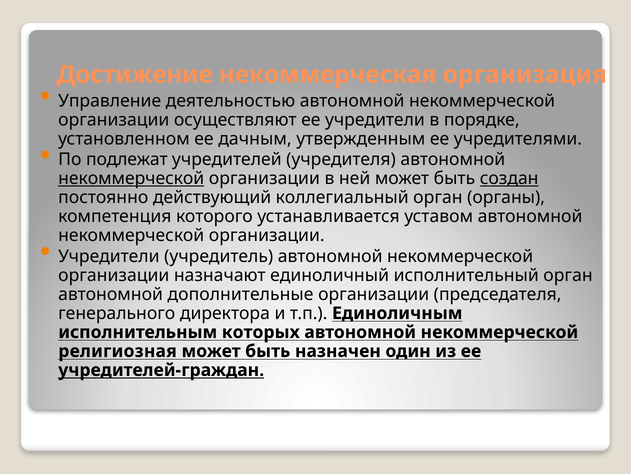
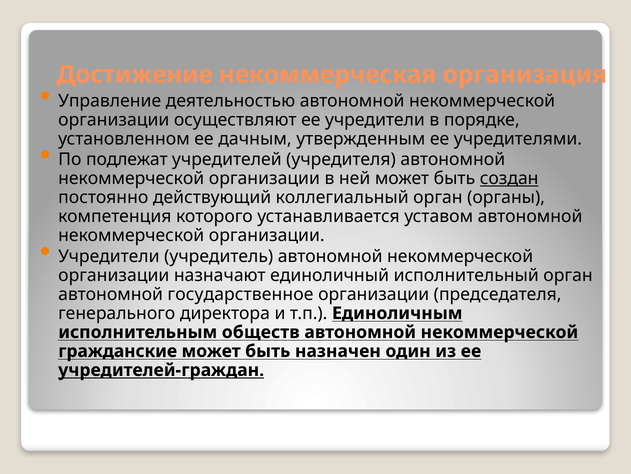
некоммерческой underline: present -> none (131, 178)
дополнительные: дополнительные -> государственное (240, 294)
которых: которых -> обществ (261, 332)
религиозная: религиозная -> гражданские (118, 351)
